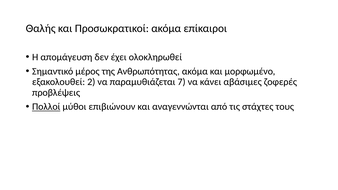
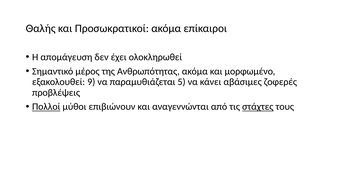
2: 2 -> 9 (91, 82)
7: 7 -> 5 (182, 82)
στάχτες underline: none -> present (258, 107)
